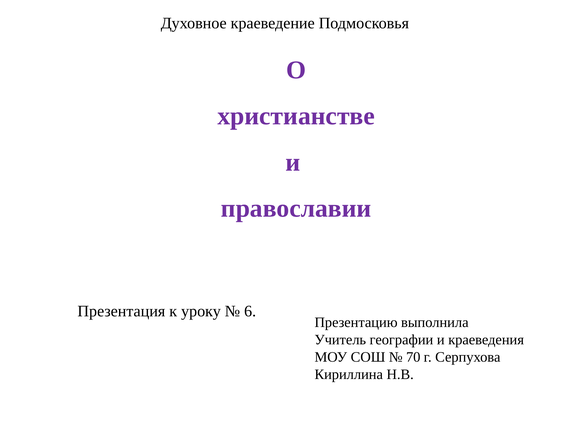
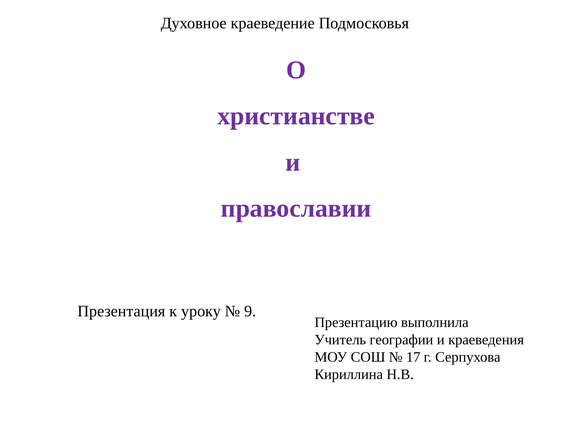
6: 6 -> 9 (250, 312)
70: 70 -> 17 (413, 358)
